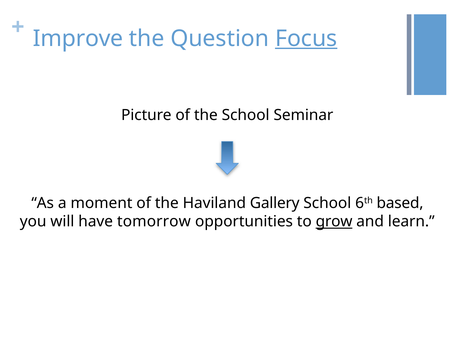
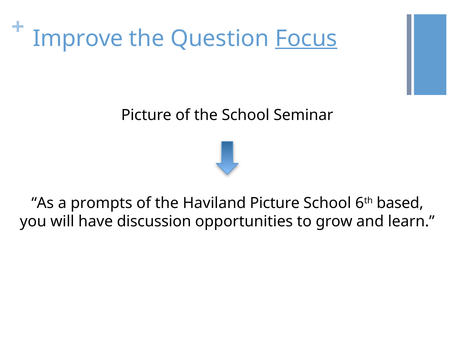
moment: moment -> prompts (101, 203)
Haviland Gallery: Gallery -> Picture (275, 203)
tomorrow: tomorrow -> discussion (154, 221)
grow underline: present -> none (334, 221)
